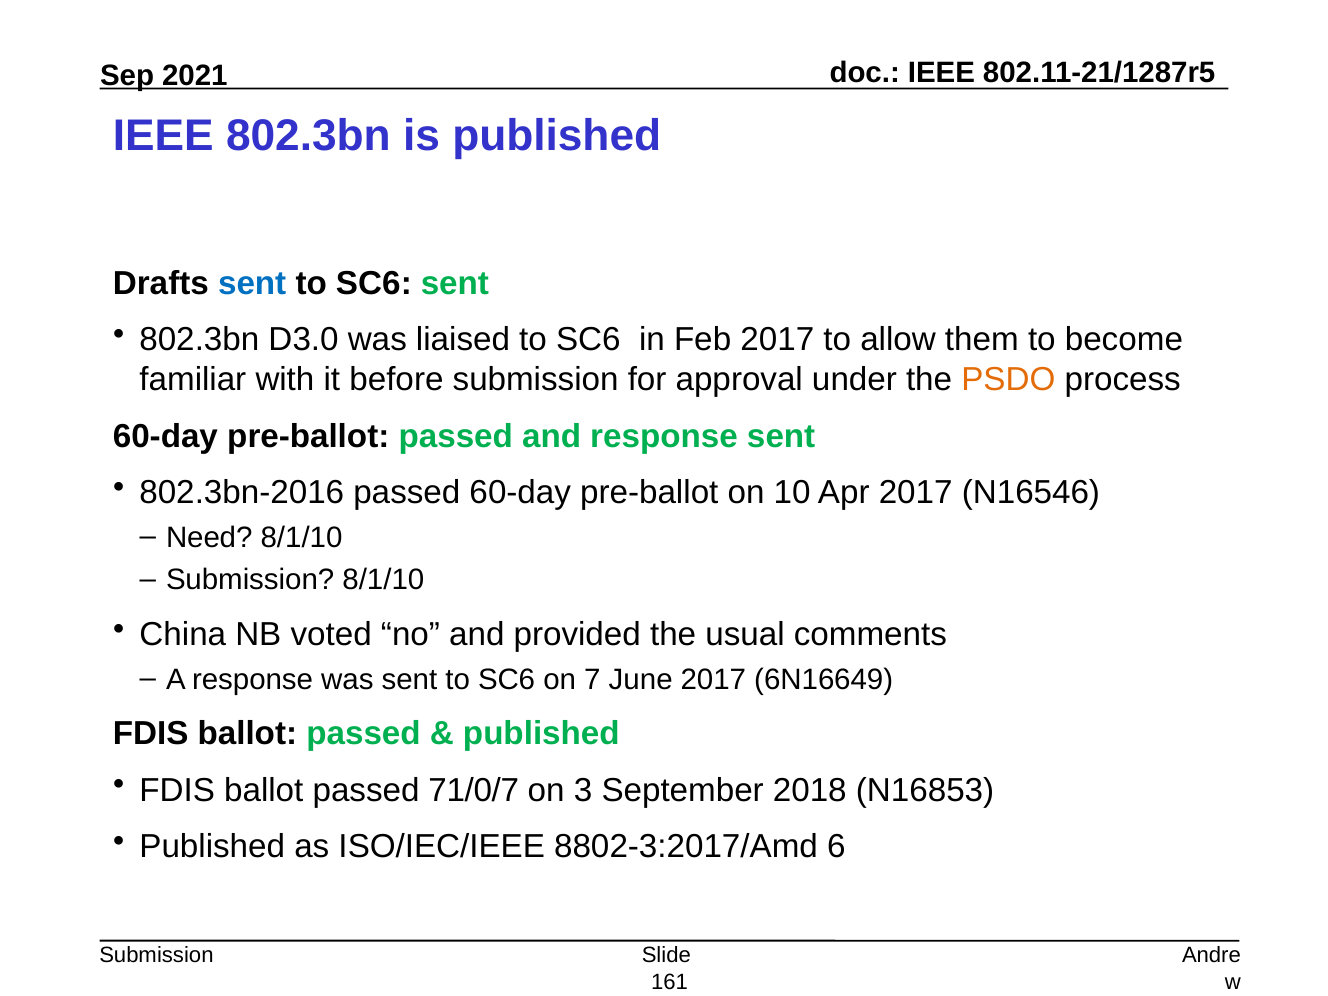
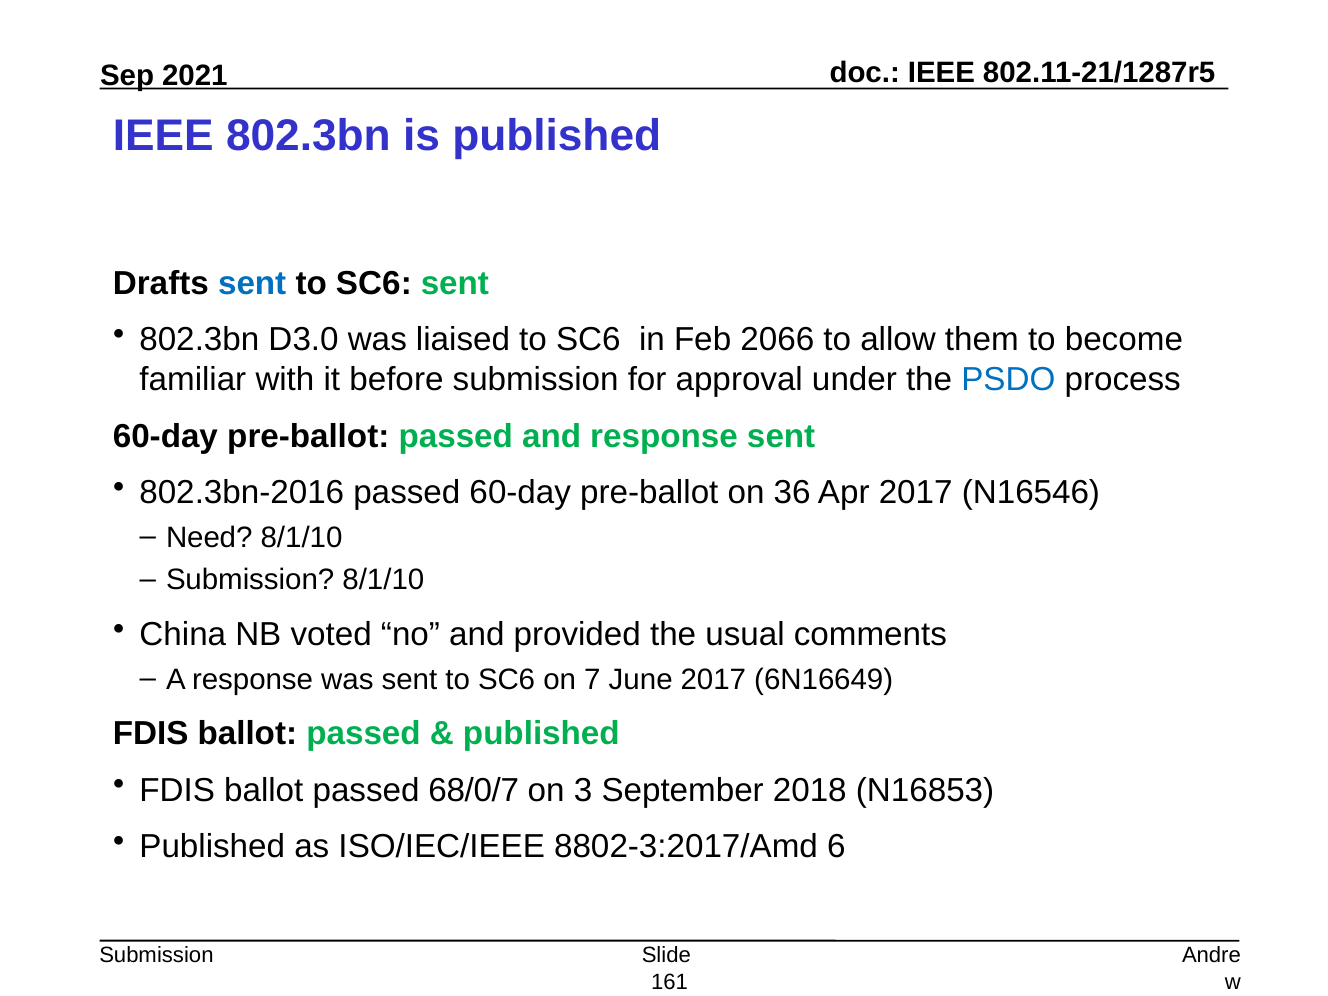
Feb 2017: 2017 -> 2066 (777, 340)
PSDO colour: orange -> blue (1008, 380)
10: 10 -> 36 (792, 493)
71/0/7: 71/0/7 -> 68/0/7 (474, 790)
